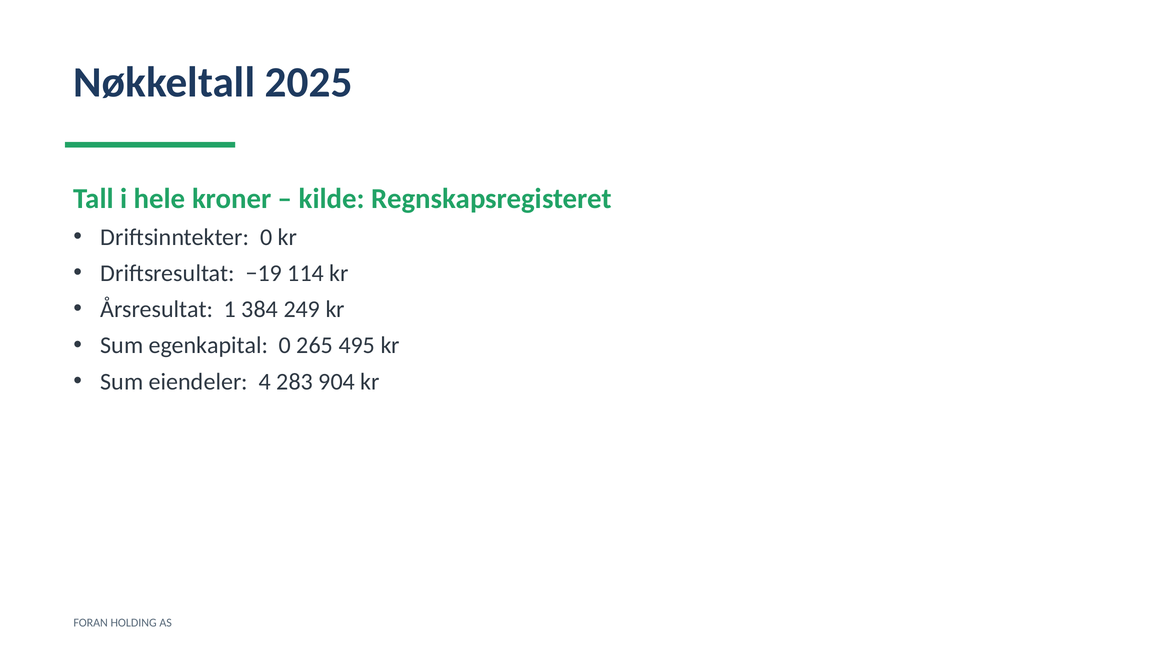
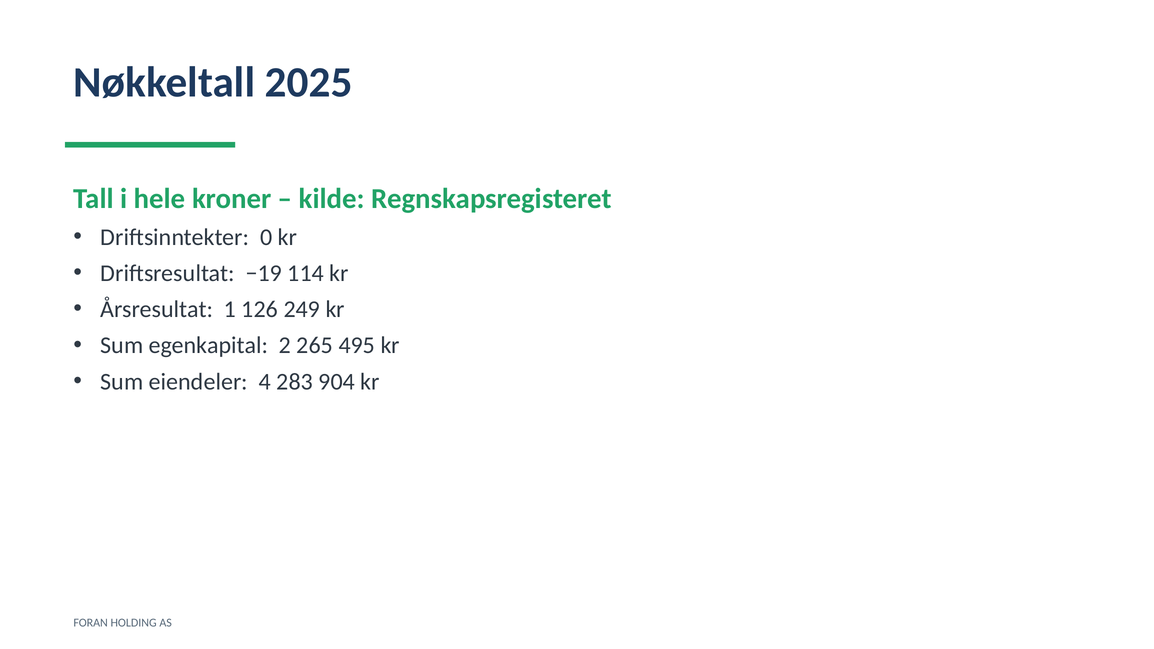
384: 384 -> 126 (260, 309)
egenkapital 0: 0 -> 2 (285, 346)
